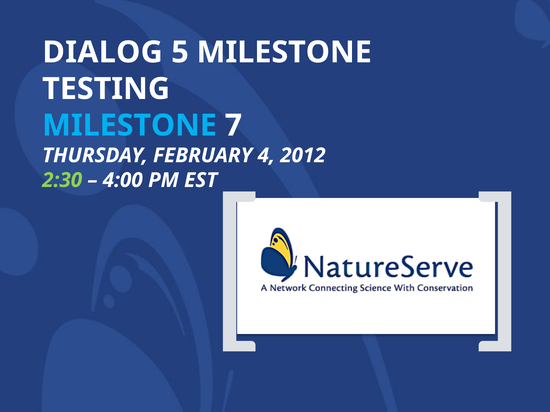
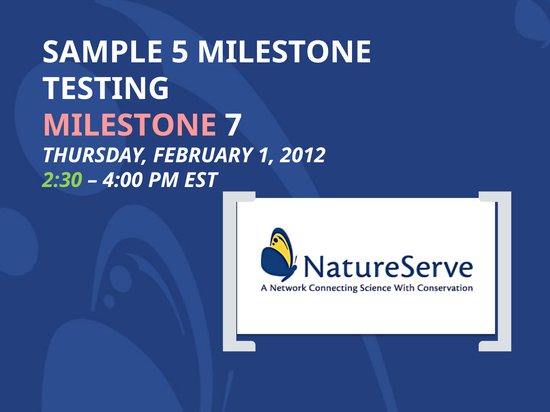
DIALOG: DIALOG -> SAMPLE (103, 52)
MILESTONE colour: light blue -> pink (130, 126)
4: 4 -> 1 (266, 156)
